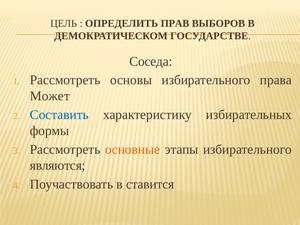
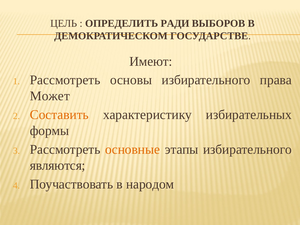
ПРАВ: ПРАВ -> РАДИ (175, 23)
Соседа: Соседа -> Имеют (151, 61)
Составить colour: blue -> orange (59, 115)
ставится: ставится -> народом (150, 184)
